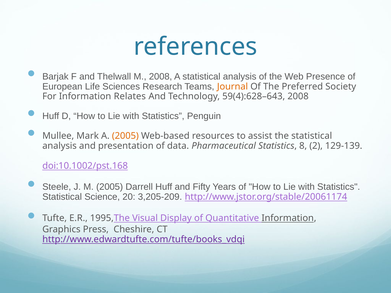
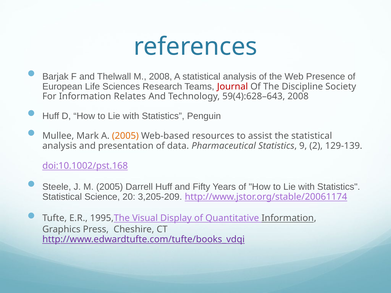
Journal colour: orange -> red (232, 87)
Preferred: Preferred -> Discipline (302, 87)
8: 8 -> 9 (303, 146)
